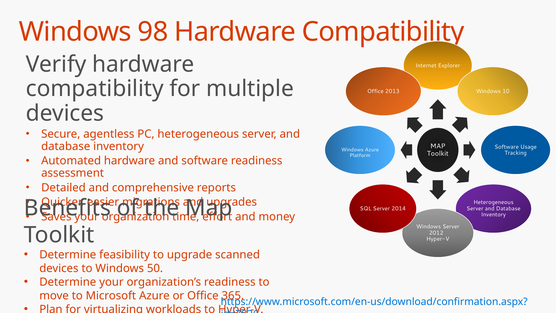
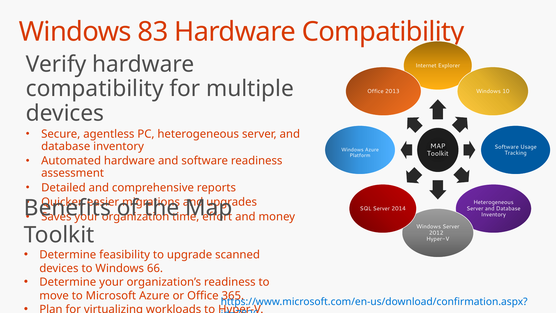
98: 98 -> 83 (153, 32)
50: 50 -> 66 (155, 268)
